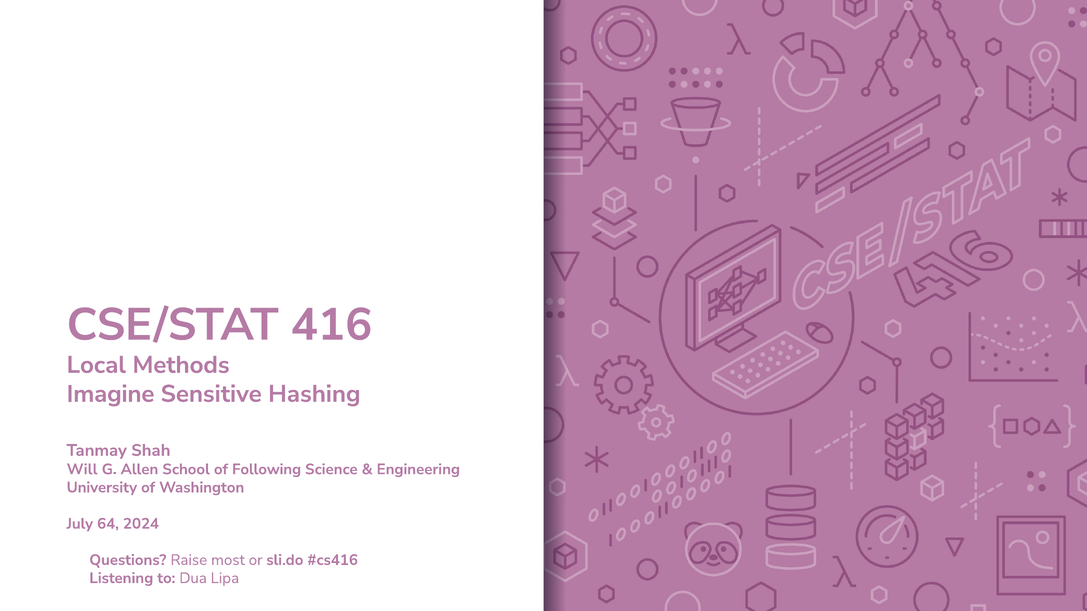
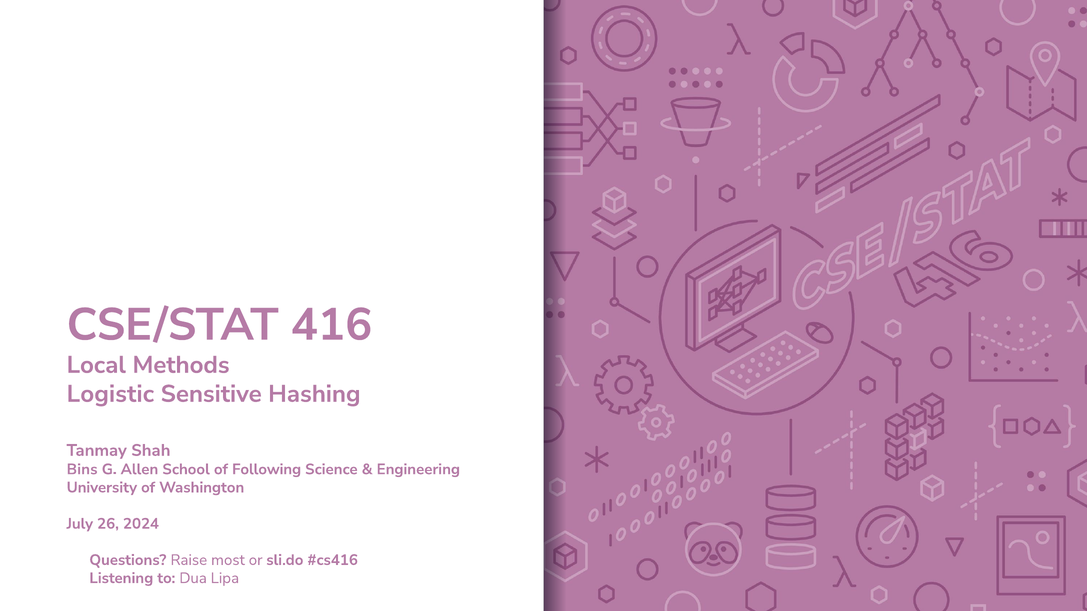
Imagine: Imagine -> Logistic (110, 394)
Will: Will -> Bins (82, 470)
64: 64 -> 26 (108, 524)
